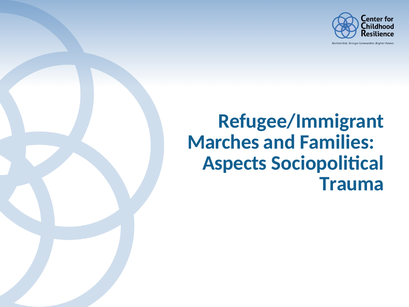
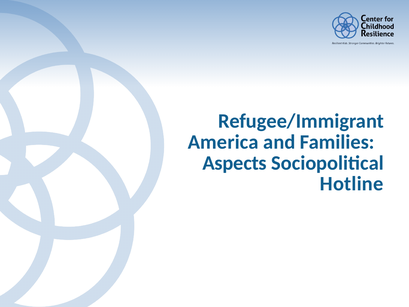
Marches: Marches -> America (223, 142)
Trauma: Trauma -> Hotline (352, 184)
